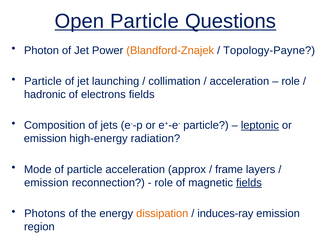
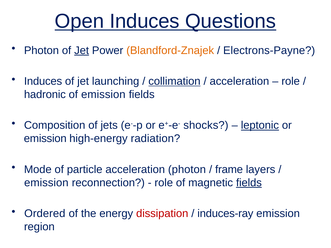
Open Particle: Particle -> Induces (145, 21)
Jet underline: none -> present (82, 50)
Topology-Payne: Topology-Payne -> Electrons-Payne (269, 50)
Particle: Particle -> Induces (43, 81)
collimation underline: none -> present (174, 81)
of electrons: electrons -> emission (103, 95)
e+-e- particle: particle -> shocks (206, 125)
acceleration approx: approx -> photon (187, 170)
Photons: Photons -> Ordered (45, 214)
dissipation colour: orange -> red (162, 214)
